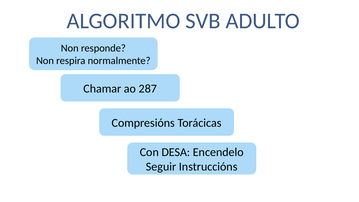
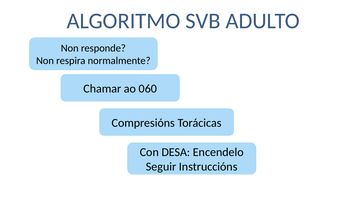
287: 287 -> 060 (148, 89)
